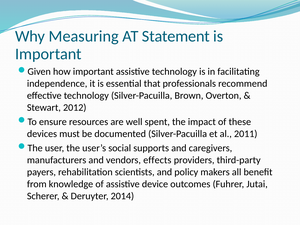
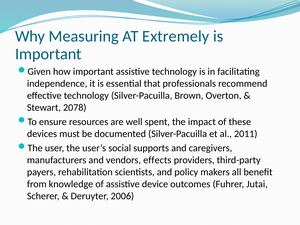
Statement: Statement -> Extremely (176, 36)
2012: 2012 -> 2078 (75, 108)
2014: 2014 -> 2006 (122, 196)
